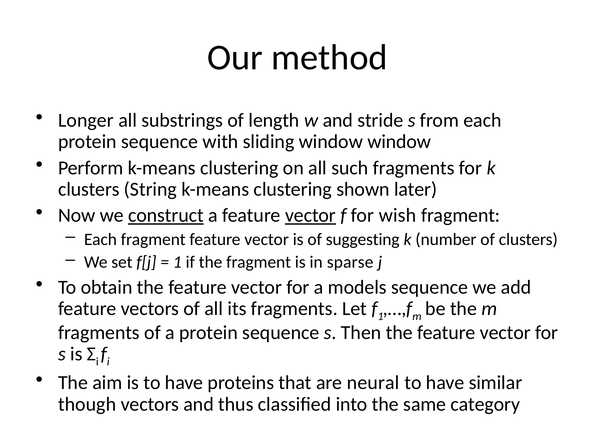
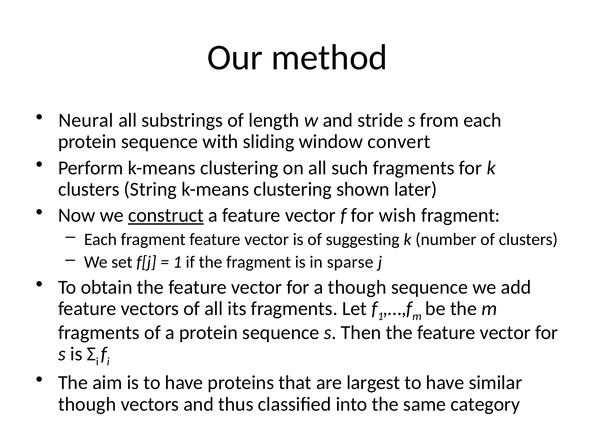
Longer: Longer -> Neural (86, 120)
window window: window -> convert (399, 142)
vector underline: present -> none (310, 216)
a models: models -> though (357, 288)
neural: neural -> largest (373, 383)
